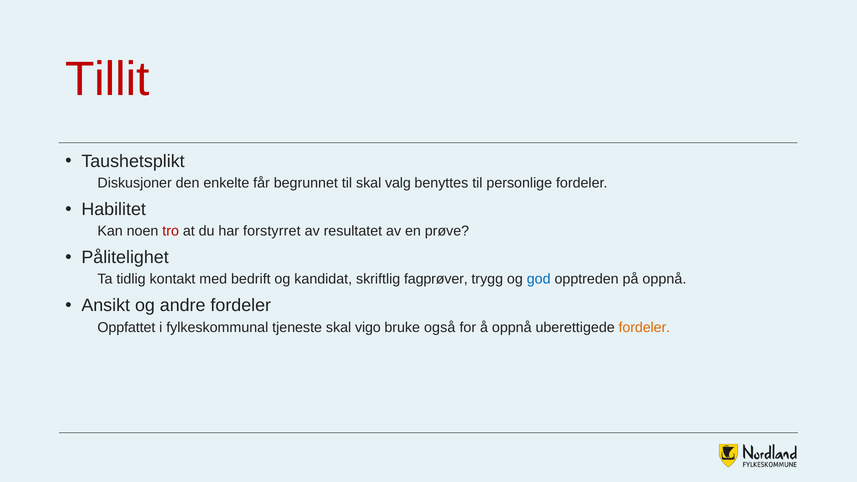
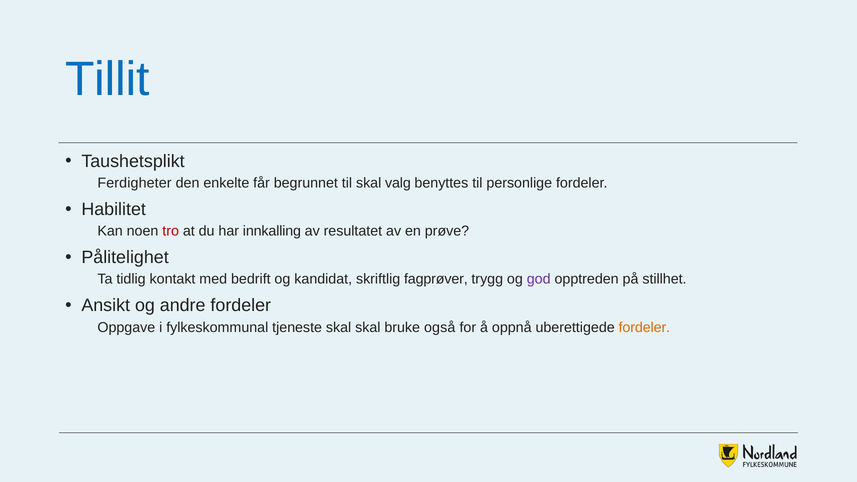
Tillit colour: red -> blue (107, 79)
Diskusjoner: Diskusjoner -> Ferdigheter (135, 183)
forstyrret: forstyrret -> innkalling (272, 231)
god colour: blue -> purple (539, 279)
på oppnå: oppnå -> stillhet (664, 279)
Oppfattet: Oppfattet -> Oppgave (126, 327)
skal vigo: vigo -> skal (368, 327)
